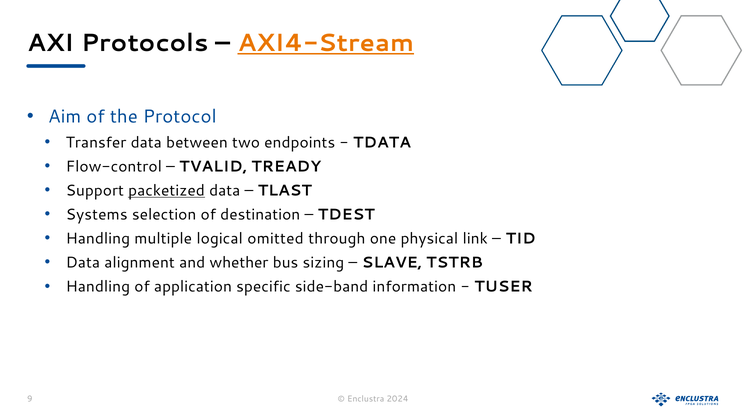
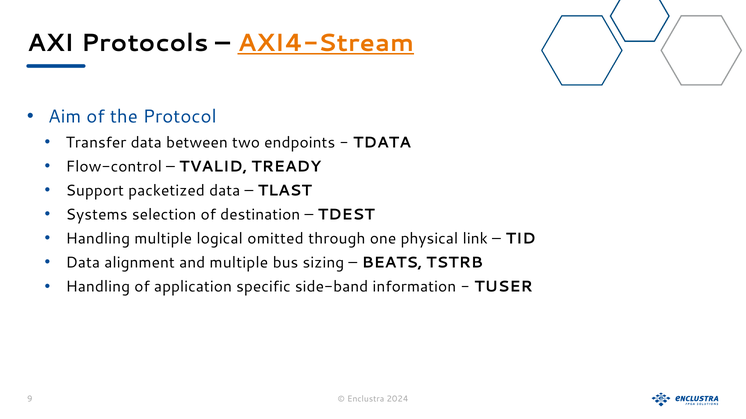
packetized underline: present -> none (167, 191)
and whether: whether -> multiple (239, 263)
SLAVE: SLAVE -> BEATS (392, 263)
